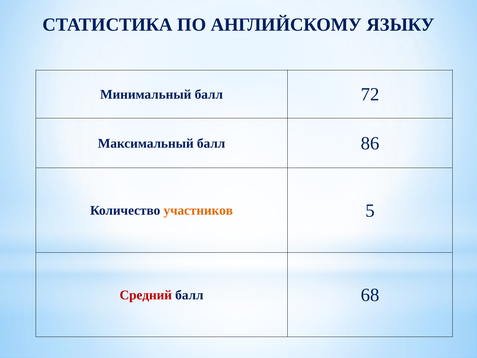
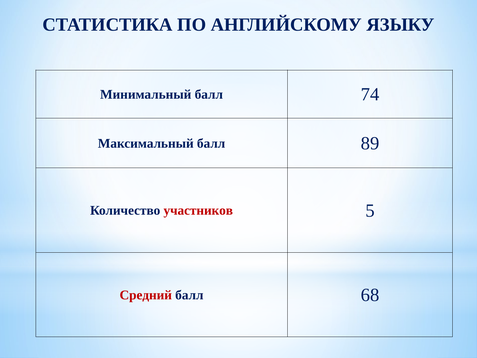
72: 72 -> 74 (370, 94)
86: 86 -> 89 (370, 143)
участников colour: orange -> red (198, 210)
